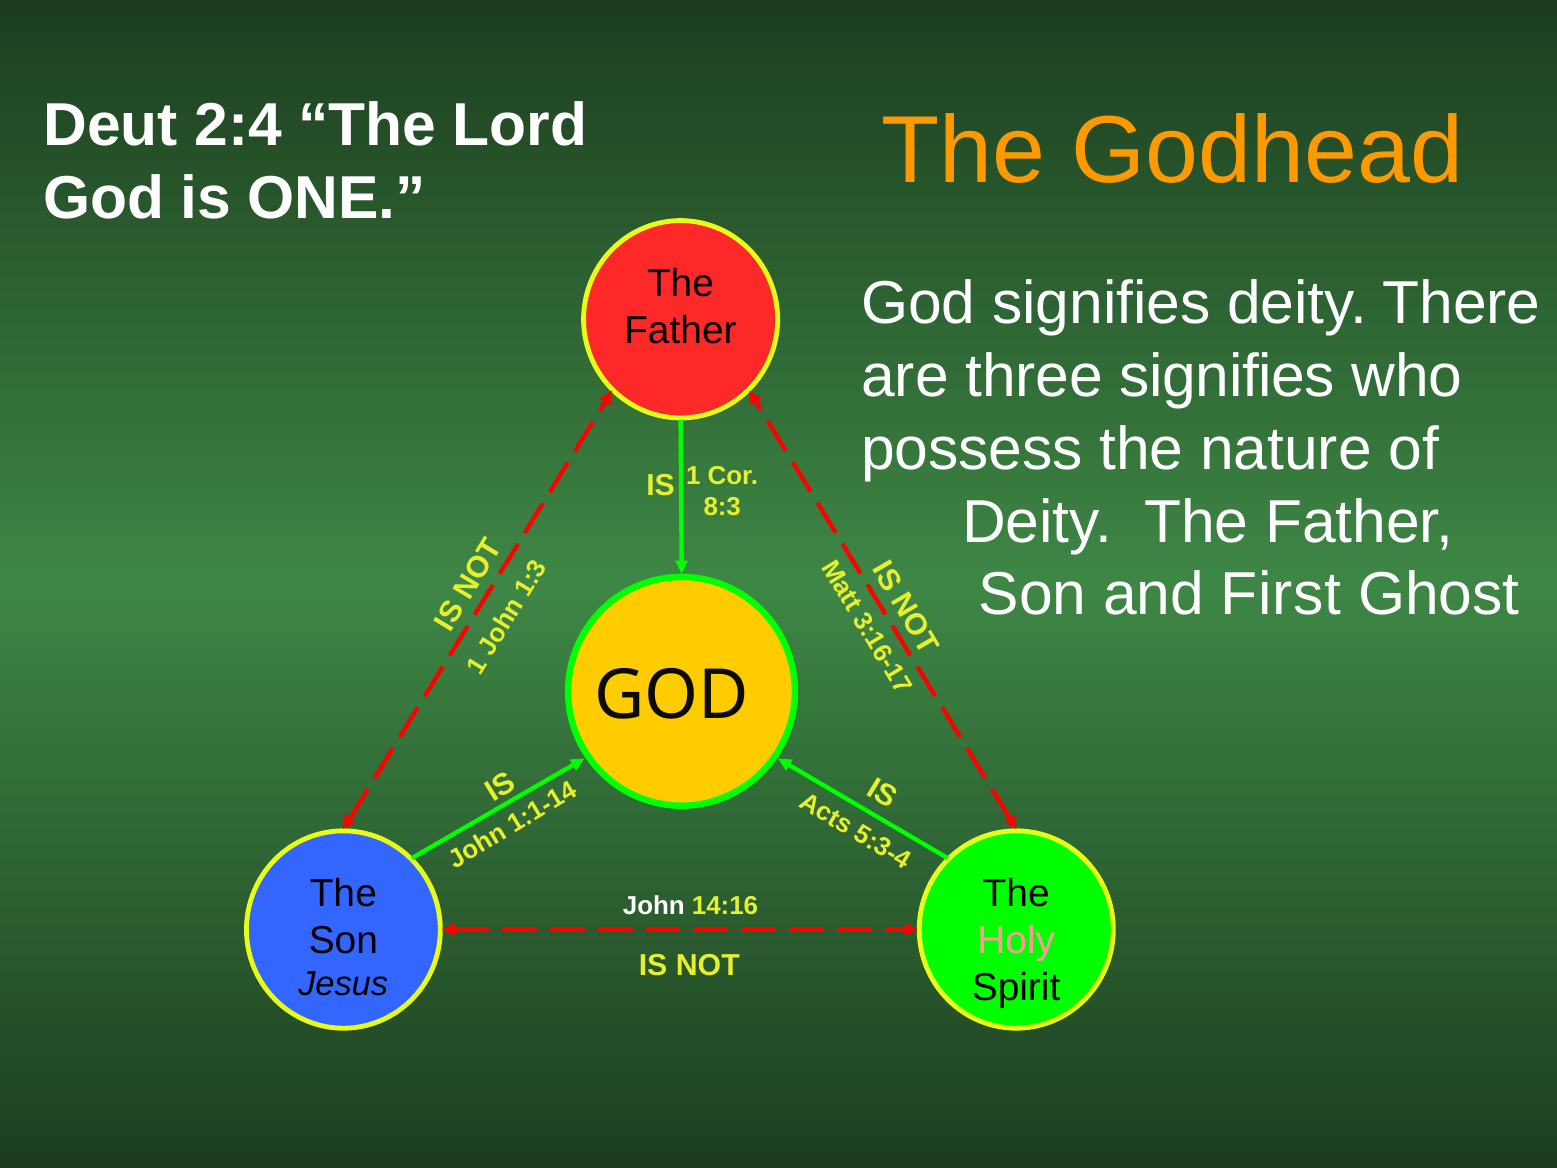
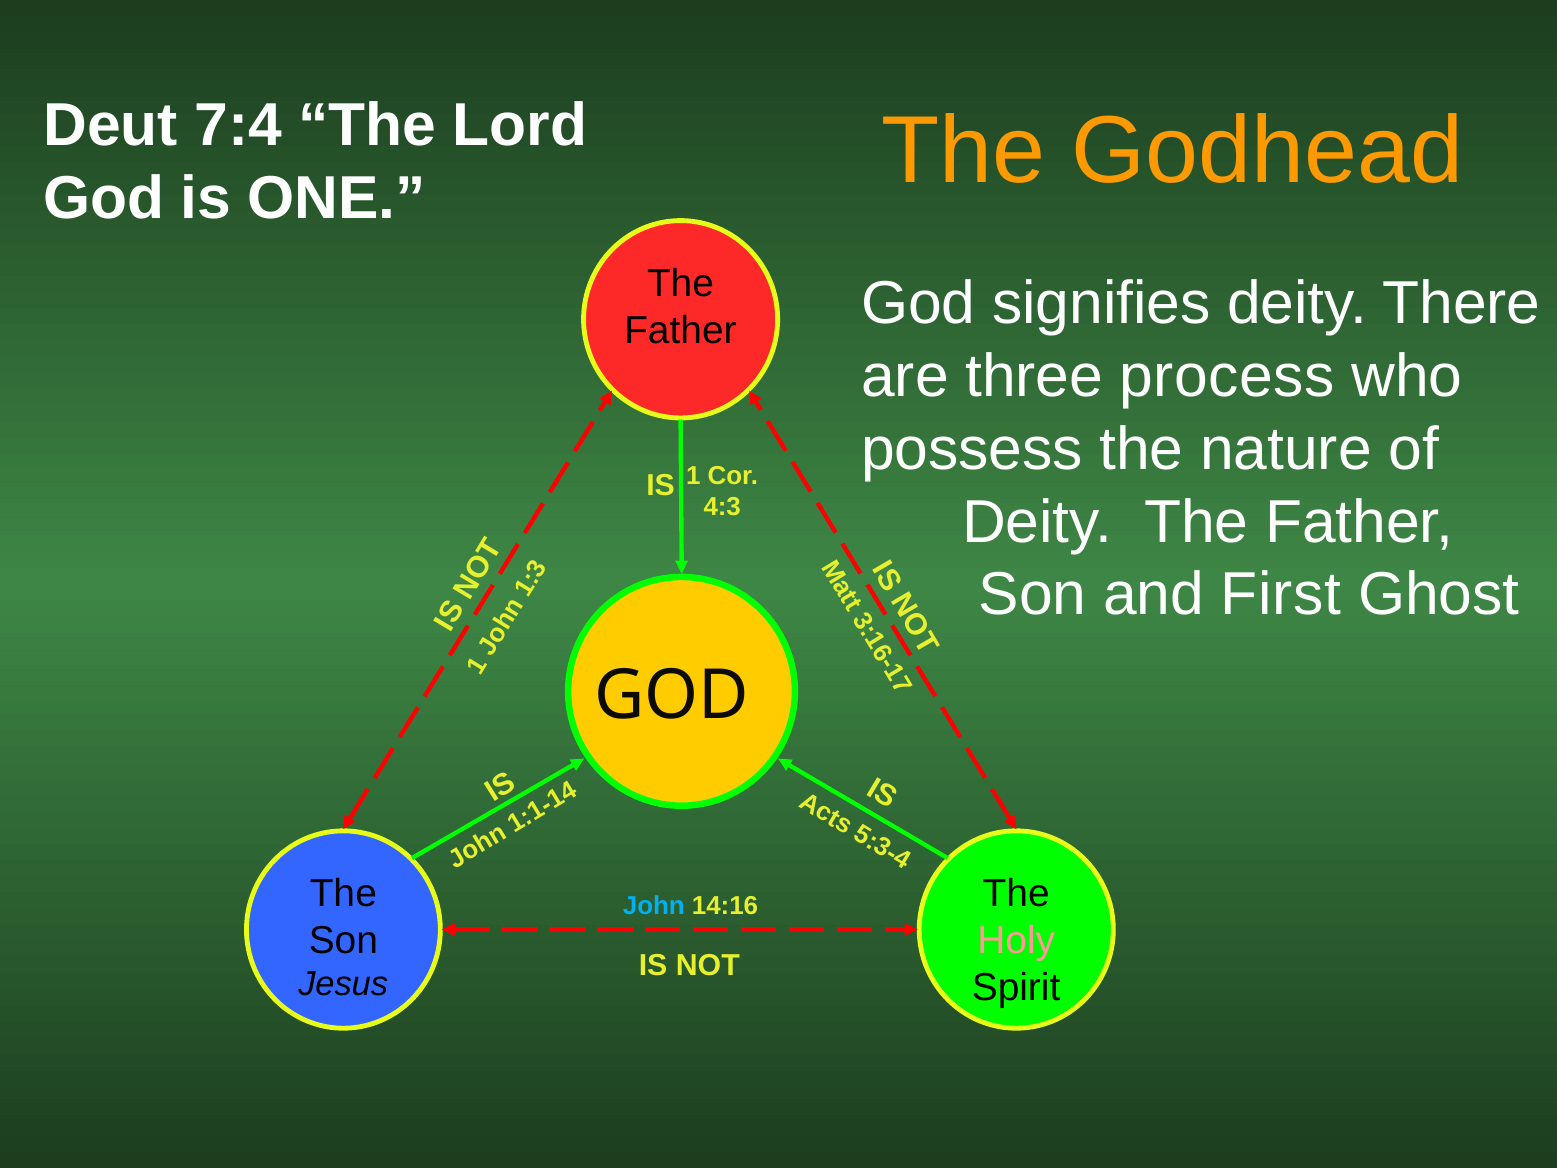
2:4: 2:4 -> 7:4 (238, 125)
three signifies: signifies -> process (1227, 377)
8:3: 8:3 -> 4:3 (722, 507)
John colour: white -> light blue (654, 906)
